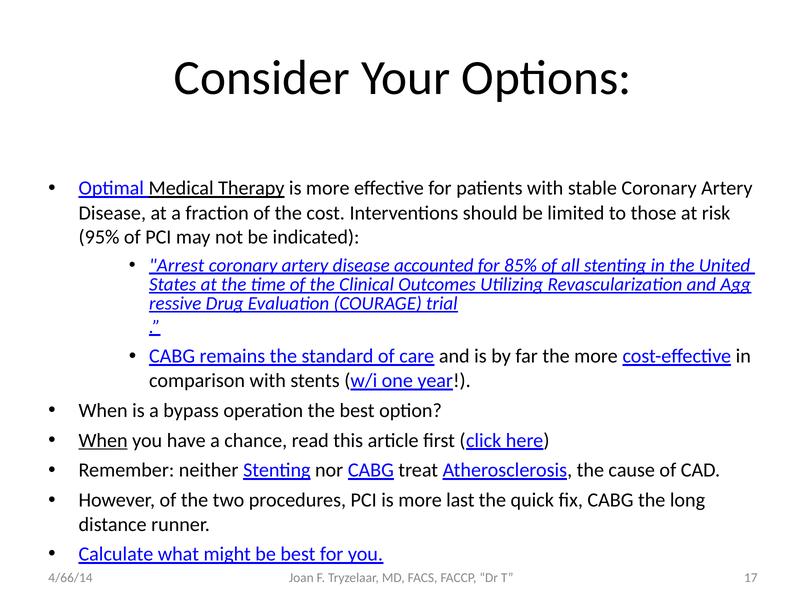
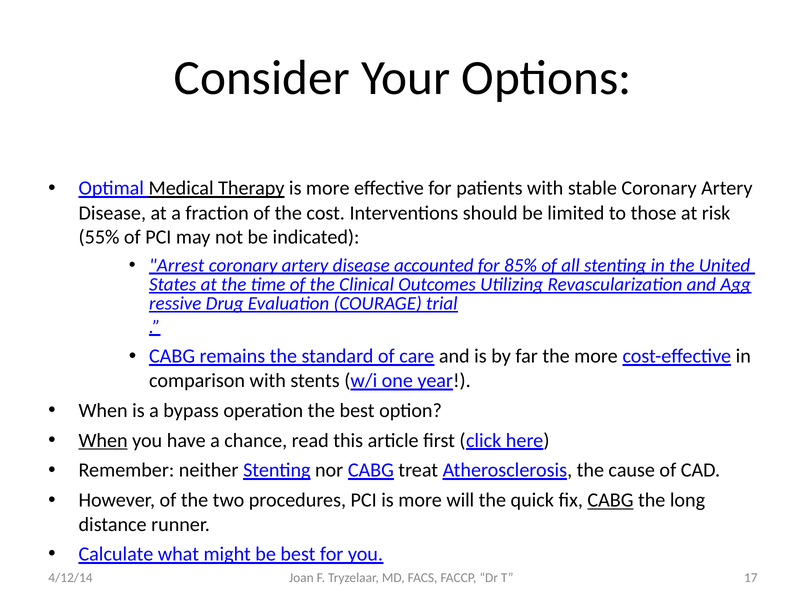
95%: 95% -> 55% (99, 237)
last: last -> will (460, 500)
CABG underline: none -> present (610, 500)
4/66/14: 4/66/14 -> 4/12/14 (70, 577)
